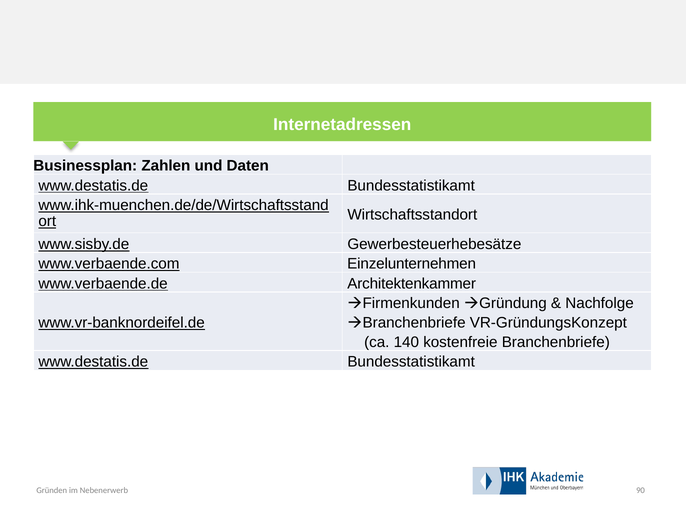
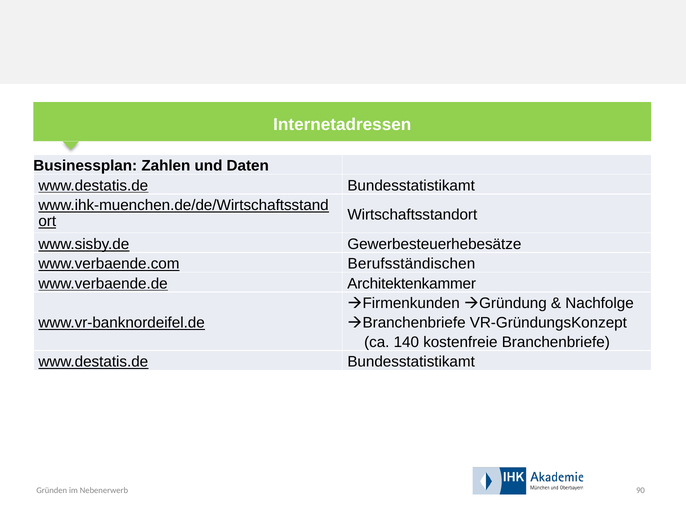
Einzelunternehmen: Einzelunternehmen -> Berufsständischen (411, 264)
